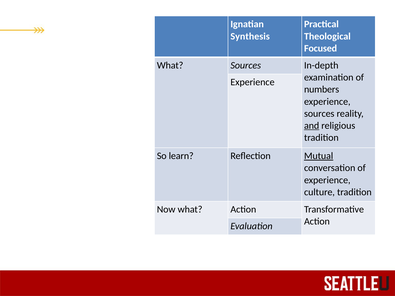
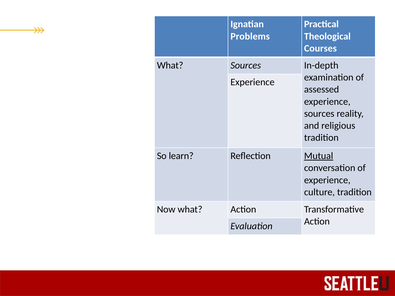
Synthesis: Synthesis -> Problems (250, 36)
Focused: Focused -> Courses (320, 48)
numbers: numbers -> assessed (322, 90)
and underline: present -> none (312, 126)
